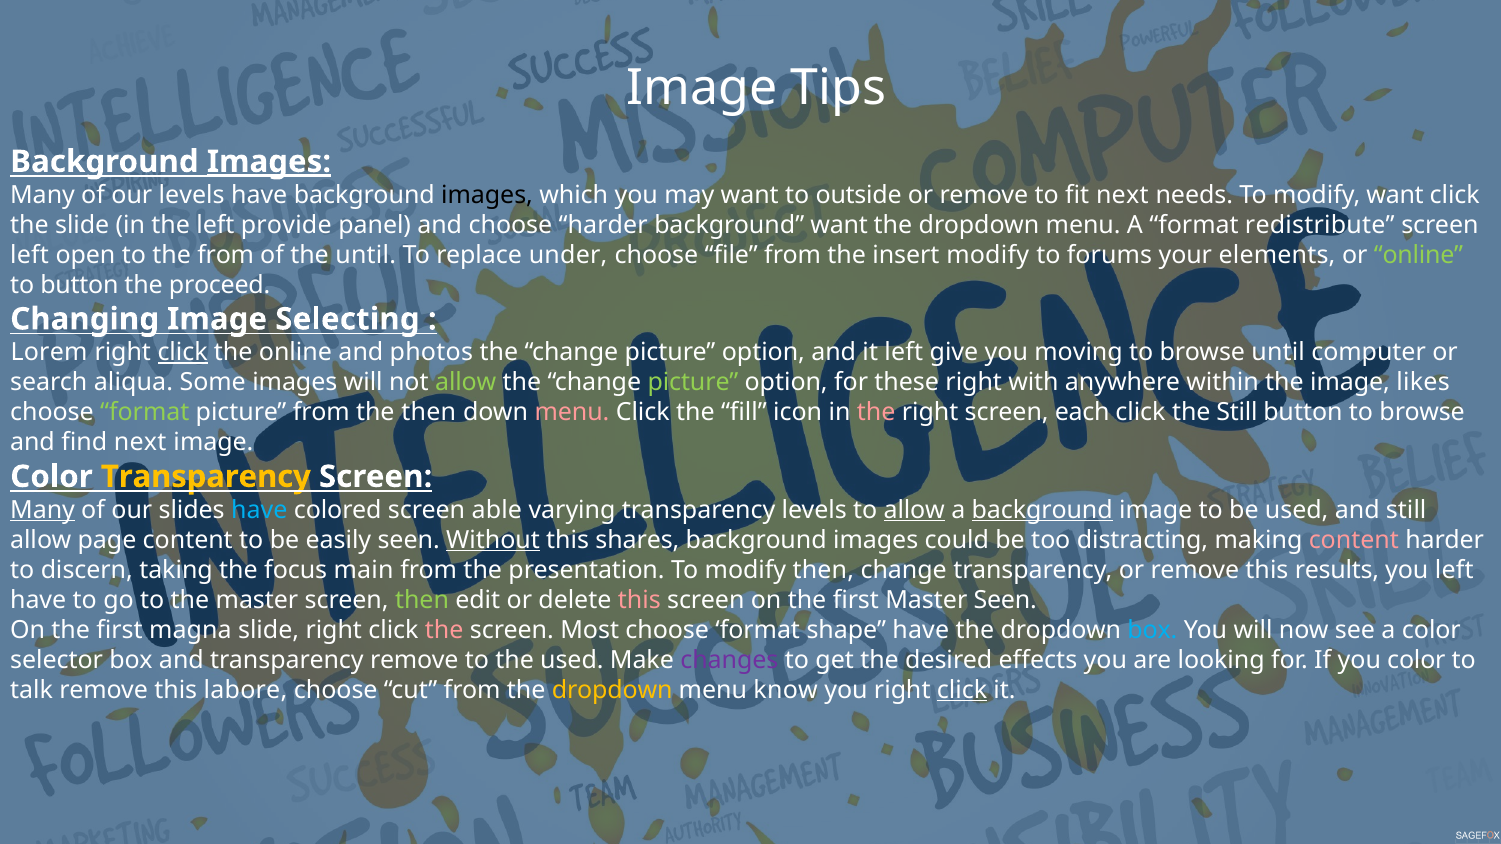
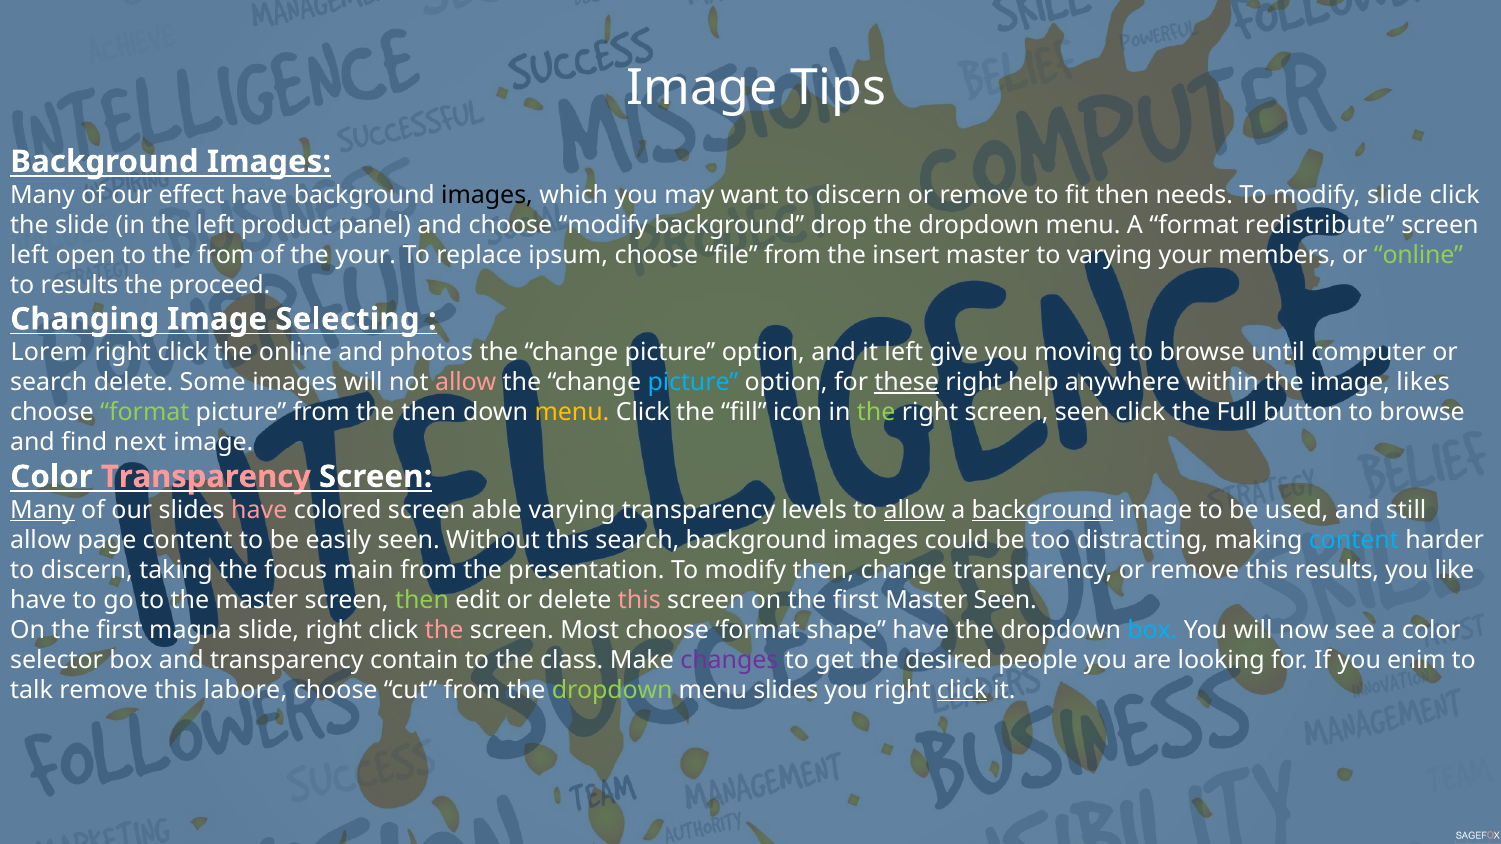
Images underline: present -> none (269, 162)
our levels: levels -> effect (192, 195)
want to outside: outside -> discern (859, 195)
fit next: next -> then (1122, 195)
modify want: want -> slide (1395, 195)
provide: provide -> product (286, 225)
choose harder: harder -> modify (603, 225)
background want: want -> drop (839, 225)
the until: until -> your (366, 255)
under: under -> ipsum (568, 255)
insert modify: modify -> master (988, 255)
to forums: forums -> varying (1110, 255)
elements: elements -> members (1277, 255)
to button: button -> results (79, 285)
click underline: present -> none (183, 353)
search aliqua: aliqua -> delete (134, 383)
allow colour: light green -> pink (466, 383)
picture colour: light green -> light blue (693, 383)
these underline: none -> present (907, 383)
with: with -> help (1034, 383)
menu colour: pink -> yellow (572, 413)
the colour: pink -> light green (876, 413)
screen each: each -> seen (1082, 413)
the Still: Still -> Full (1237, 413)
Transparency colour: yellow -> pink (206, 477)
have colour: light blue -> pink (259, 510)
Without underline: present -> none (493, 540)
this shares: shares -> search (637, 540)
content colour: pink -> light blue (1354, 540)
you left: left -> like (1454, 570)
transparency remove: remove -> contain (414, 660)
the used: used -> class (572, 660)
effects: effects -> people (1038, 660)
you color: color -> enim (1416, 660)
dropdown colour: yellow -> light green (612, 690)
menu know: know -> slides (786, 690)
